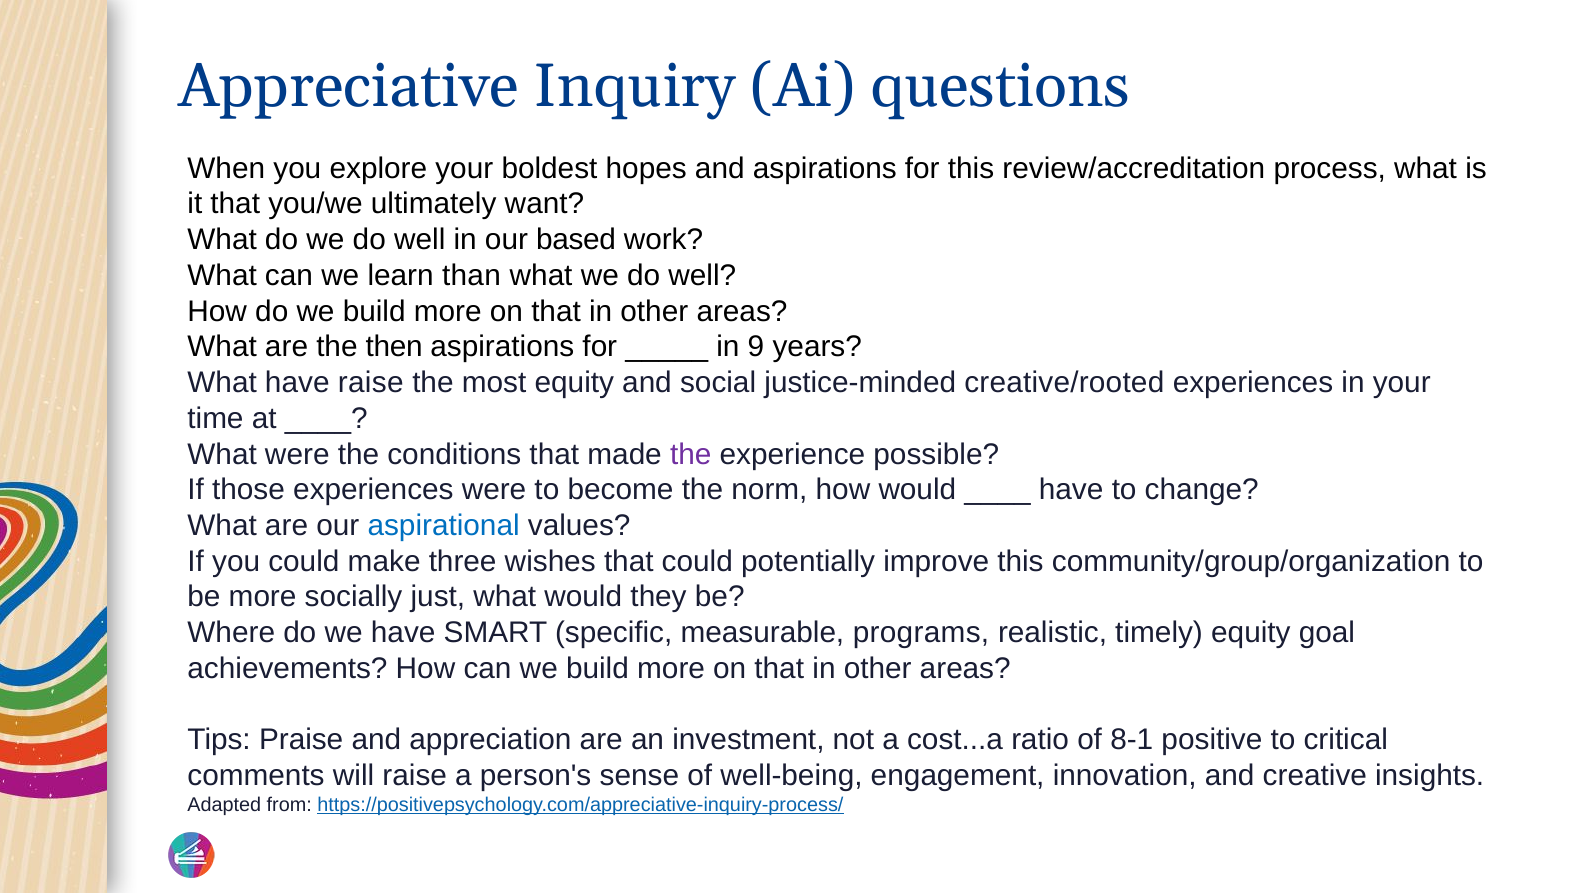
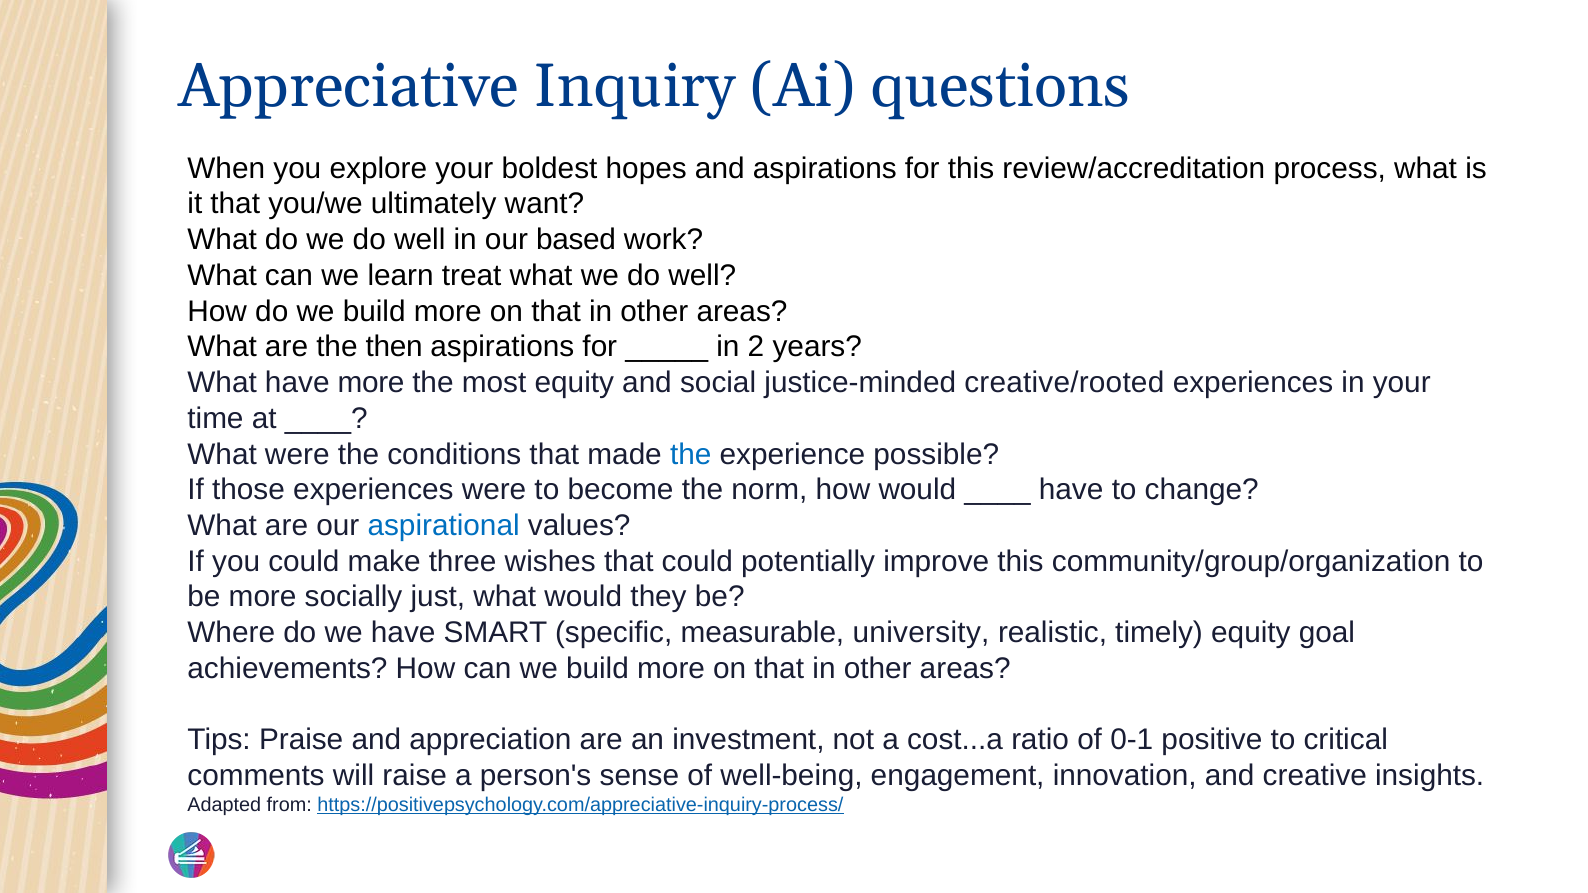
than: than -> treat (472, 276)
9: 9 -> 2 (756, 347)
have raise: raise -> more (371, 383)
the colour: purple -> blue (691, 454)
programs: programs -> university (921, 633)
8-1: 8-1 -> 0-1 (1132, 740)
